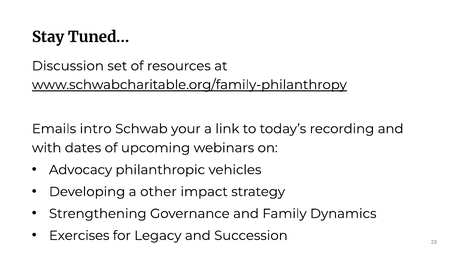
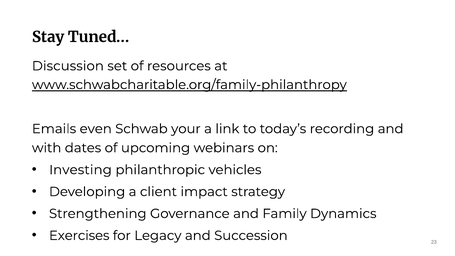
intro: intro -> even (96, 129)
Advocacy: Advocacy -> Investing (80, 170)
other: other -> client (158, 192)
